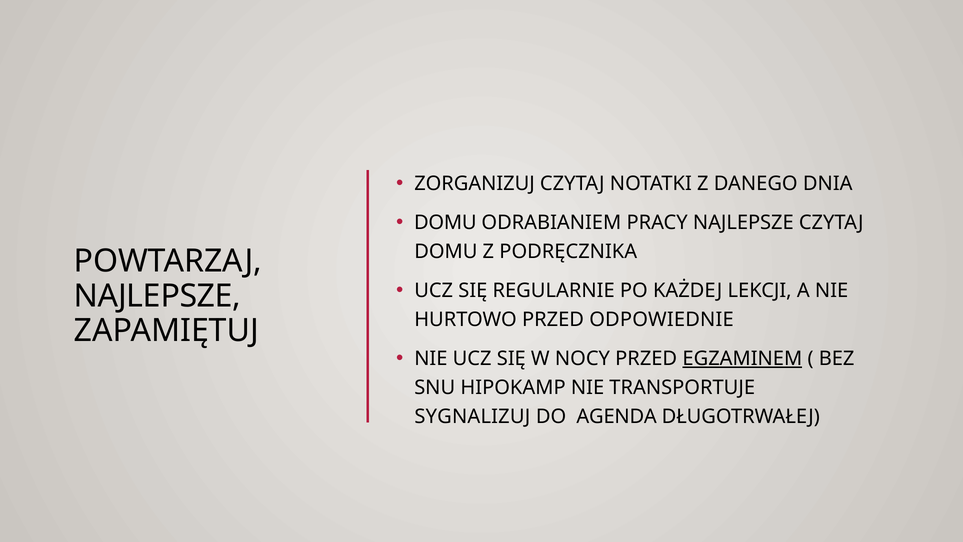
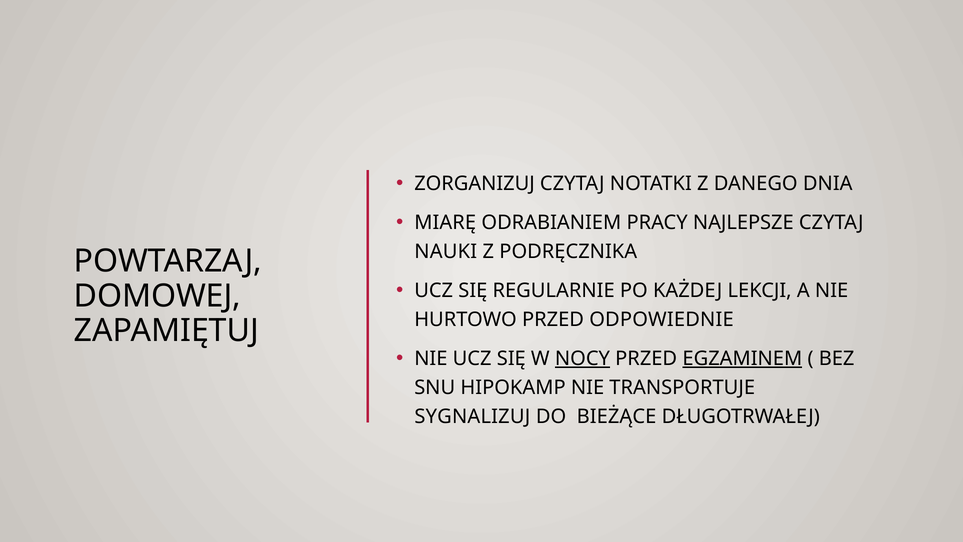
DOMU: DOMU -> MIARĘ (445, 223)
DOMU: DOMU -> NAUKI (446, 252)
NAJLEPSZE: NAJLEPSZE -> DOMOWEJ (157, 296)
NOCY underline: none -> present (582, 358)
AGENDA: AGENDA -> BIEŻĄCE (616, 416)
